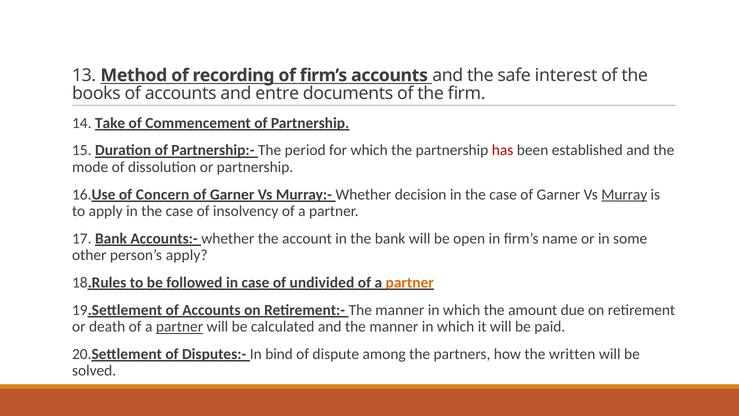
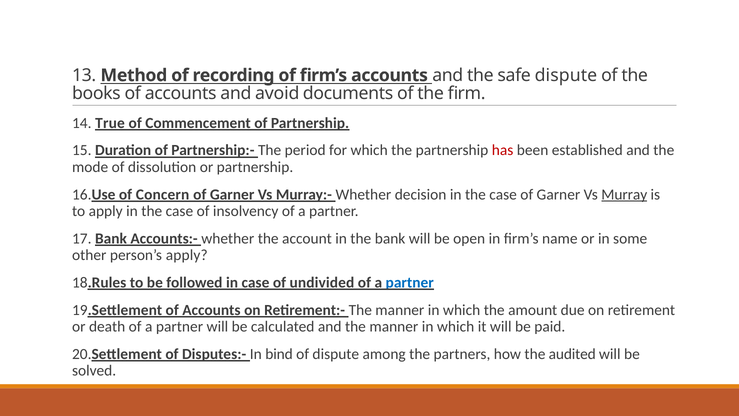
safe interest: interest -> dispute (566, 75)
entre: entre -> avoid (277, 93)
Take: Take -> True (110, 123)
partner colour: orange -> blue (410, 282)
partner underline: present -> none (180, 326)
written: written -> audited (572, 354)
